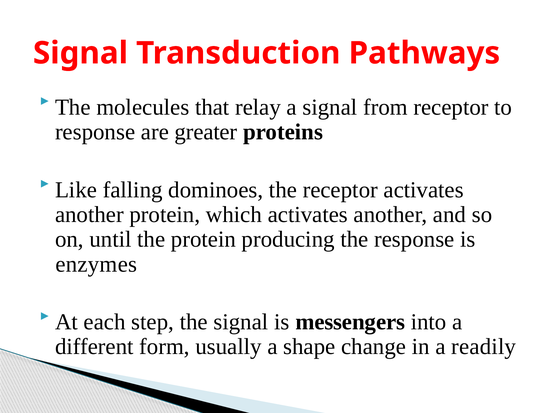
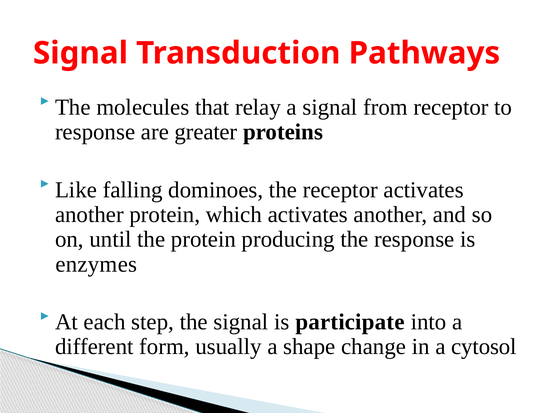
messengers: messengers -> participate (350, 322)
readily: readily -> cytosol (484, 347)
